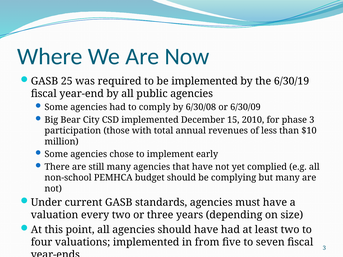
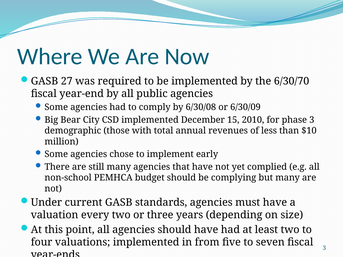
25: 25 -> 27 (67, 81)
6/30/19: 6/30/19 -> 6/30/70 (292, 81)
participation: participation -> demographic (73, 131)
